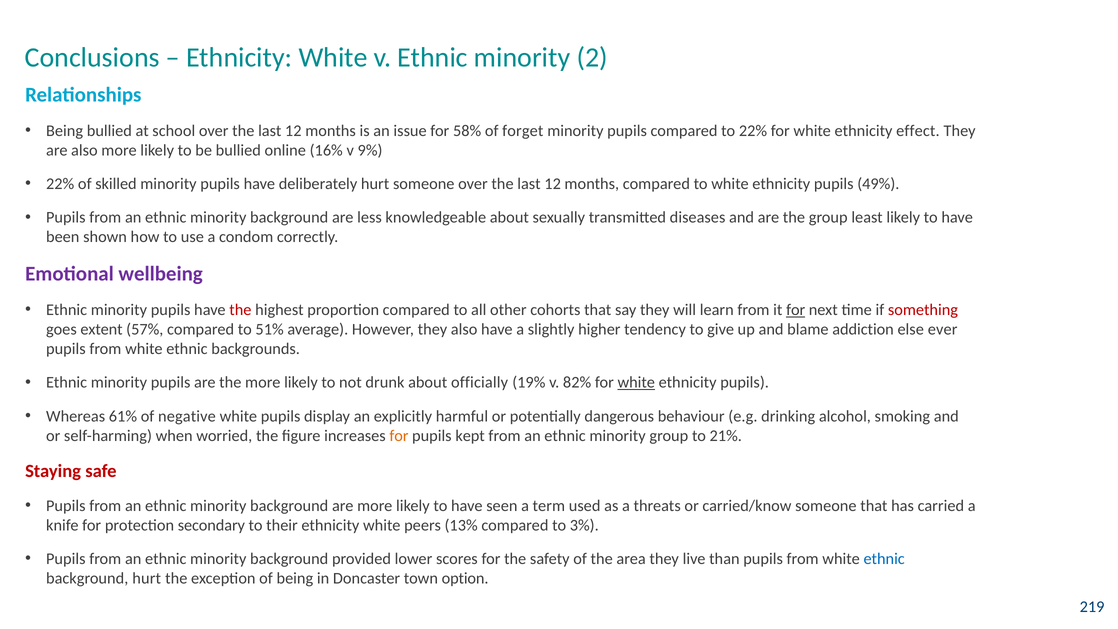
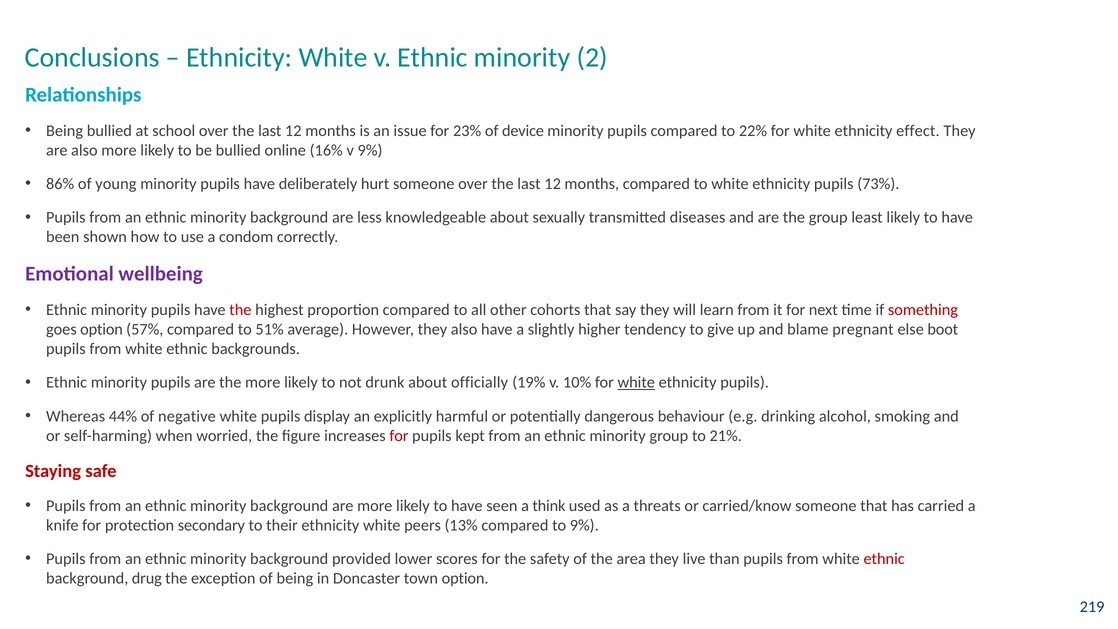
58%: 58% -> 23% (467, 131)
forget: forget -> device (523, 131)
22%: 22% -> 86% (60, 184)
skilled: skilled -> young (116, 184)
49%: 49% -> 73% (878, 184)
for underline: present -> none (796, 310)
goes extent: extent -> option (102, 329)
addiction: addiction -> pregnant (863, 329)
ever: ever -> boot (943, 329)
82%: 82% -> 10% (577, 383)
61%: 61% -> 44% (123, 416)
for colour: orange -> red (399, 436)
term: term -> think (549, 506)
to 3%: 3% -> 9% (584, 525)
ethnic colour: blue -> red (884, 559)
background hurt: hurt -> drug (147, 578)
